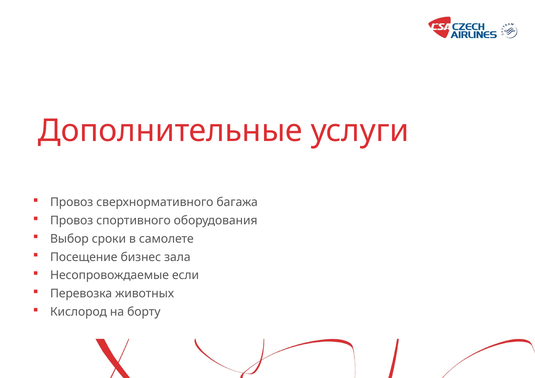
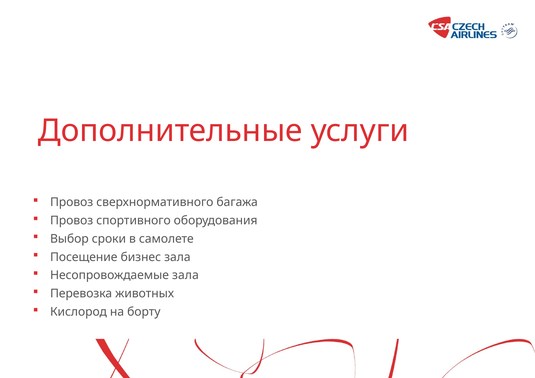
Несопровождаемые если: если -> зала (185, 276)
